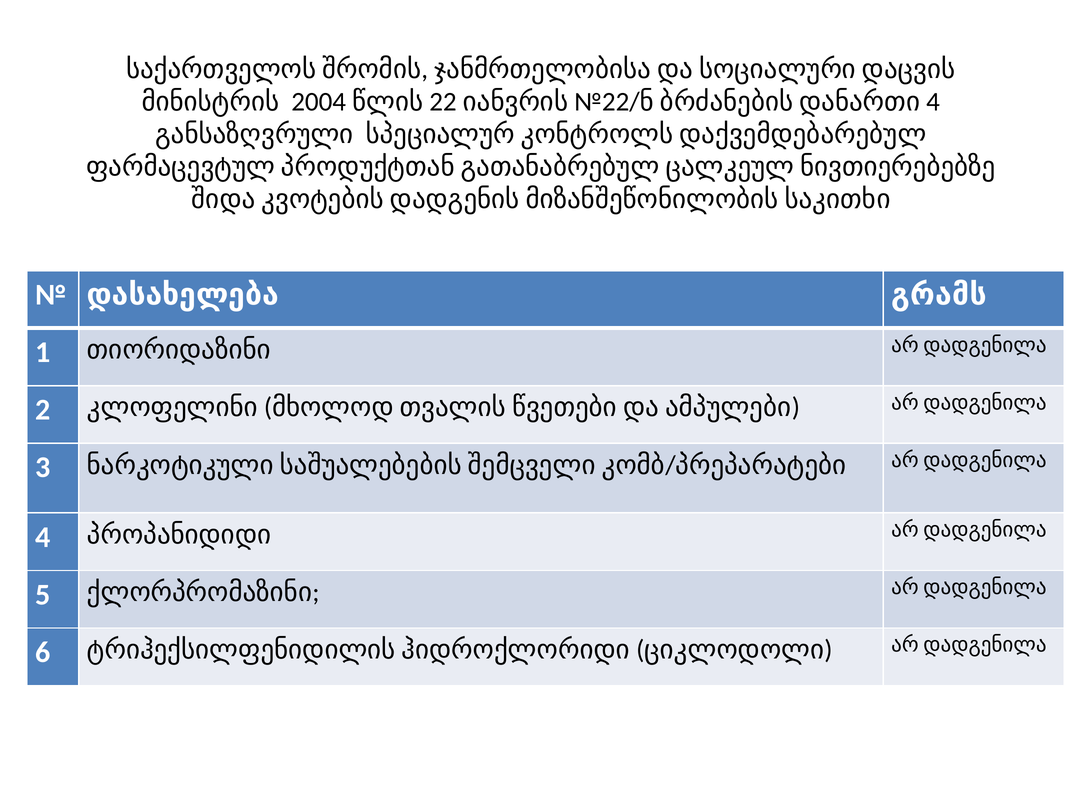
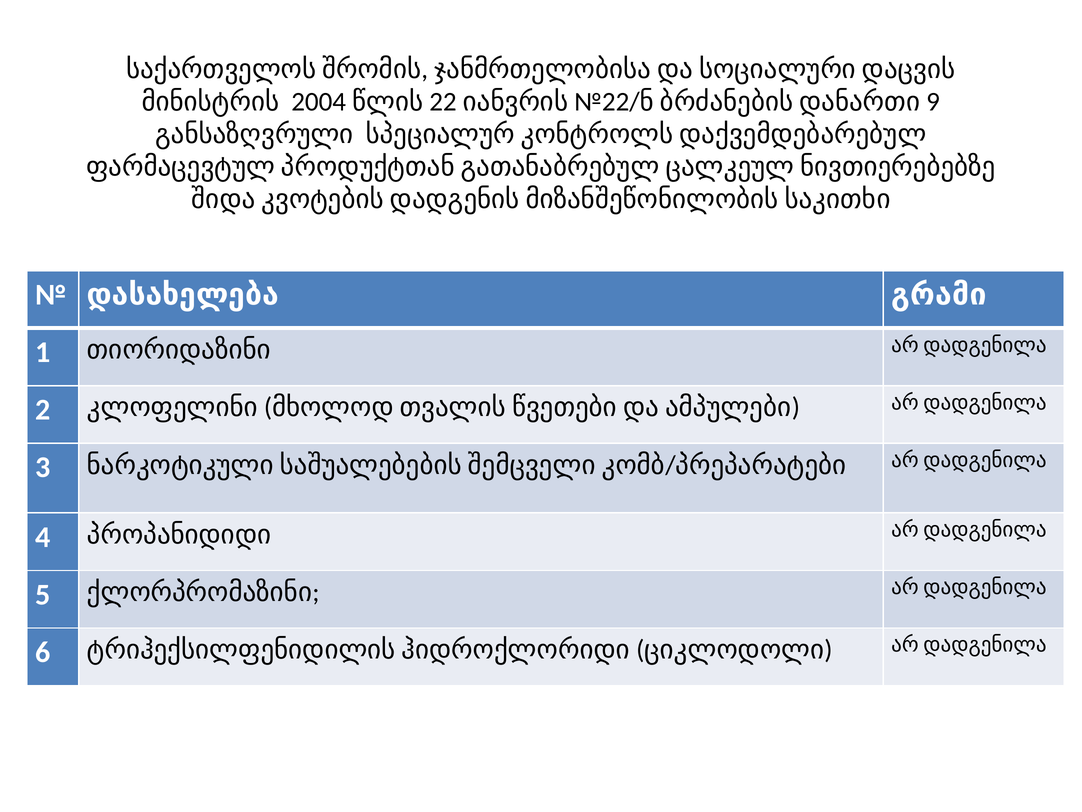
4: 4 -> 9 (933, 102)
გრამს: გრამს -> გრამი (939, 295)
